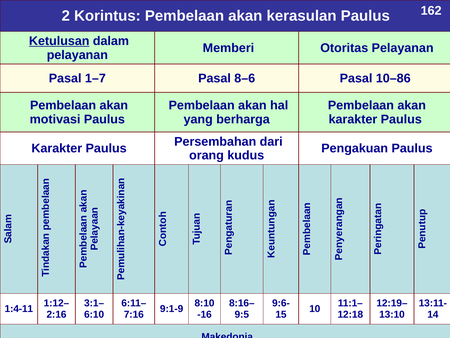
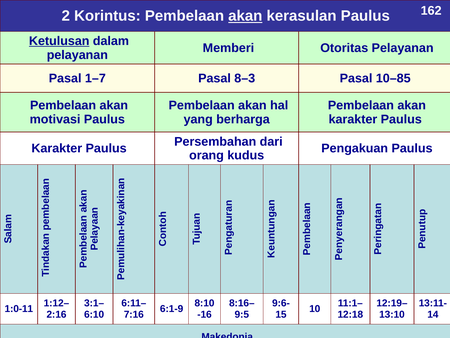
akan underline: none -> present (245, 16)
8–6: 8–6 -> 8–3 (245, 78)
10–86: 10–86 -> 10–85 (393, 78)
1:4-11: 1:4-11 -> 1:0-11 (19, 308)
9:1-9: 9:1-9 -> 6:1-9 (172, 308)
